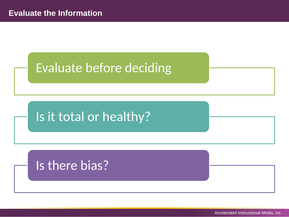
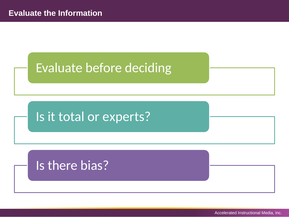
healthy: healthy -> experts (127, 116)
